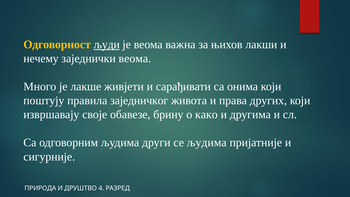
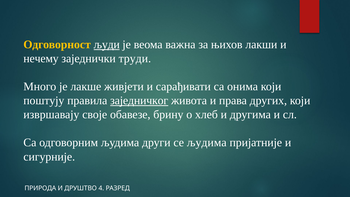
заједнички веома: веома -> труди (135, 59)
заједничког underline: none -> present (139, 101)
како: како -> хлеб (206, 115)
